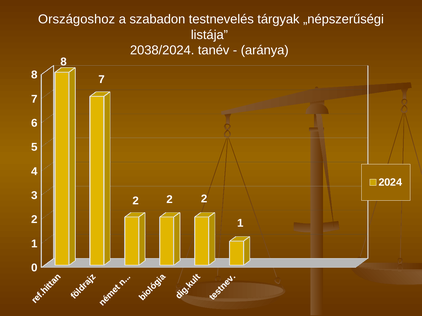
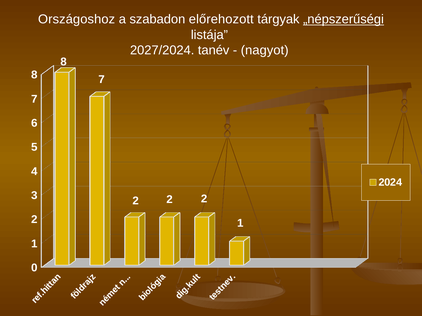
testnevelés: testnevelés -> előrehozott (221, 19)
„népszerűségi underline: none -> present (344, 19)
2038/2024: 2038/2024 -> 2027/2024 (162, 50)
aránya: aránya -> nagyot (265, 50)
